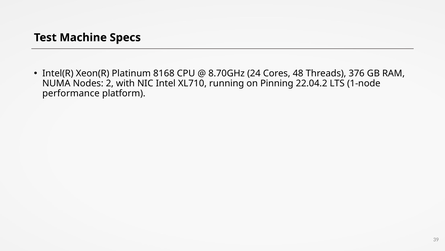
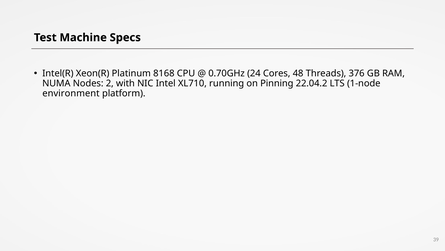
8.70GHz: 8.70GHz -> 0.70GHz (227, 73)
performance: performance -> environment (71, 93)
